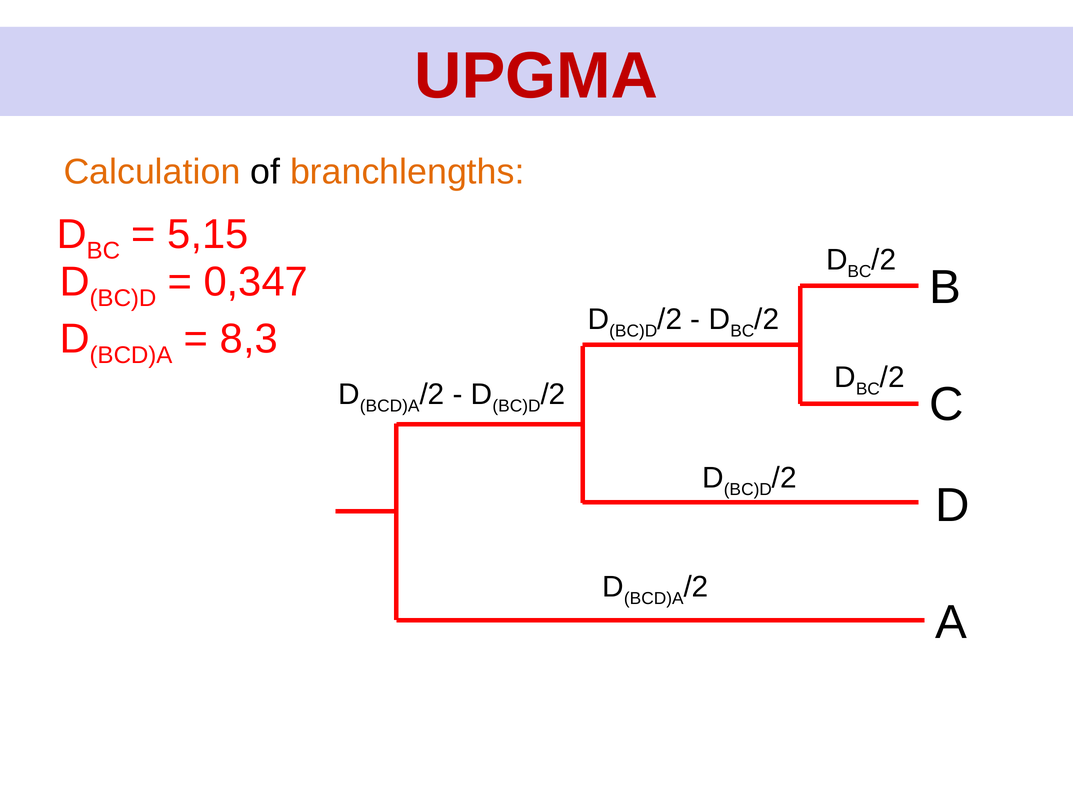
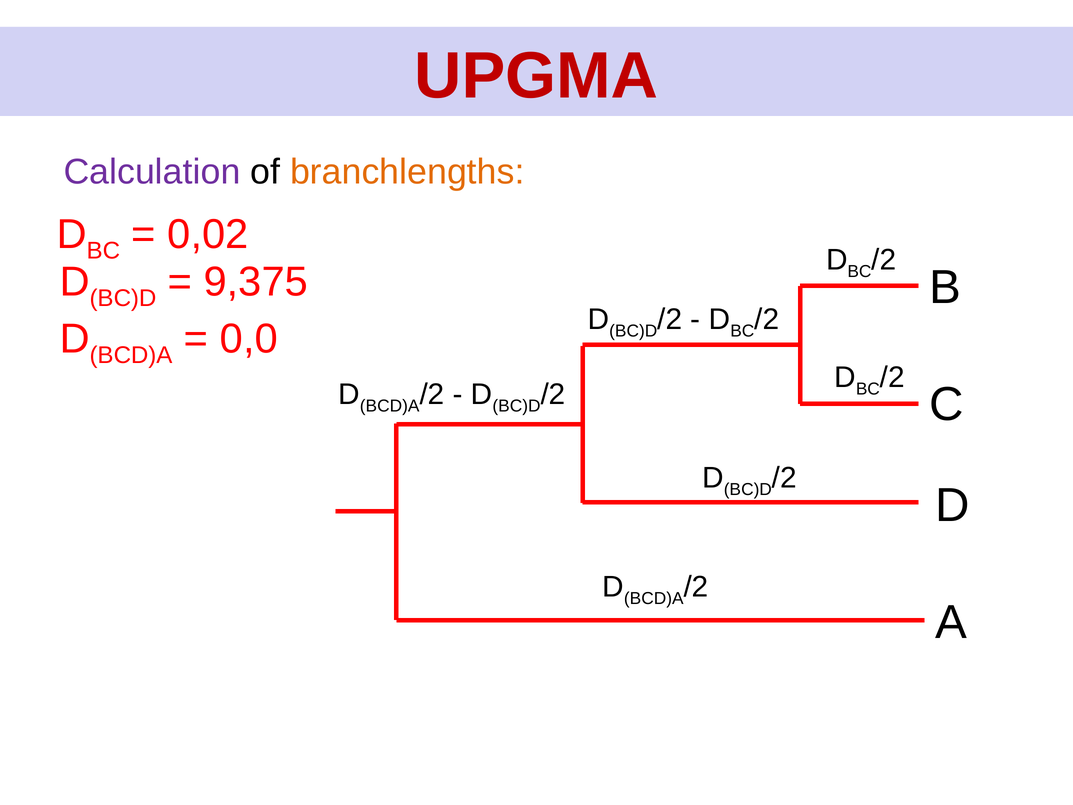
Calculation colour: orange -> purple (152, 172)
5,15: 5,15 -> 0,02 (208, 234)
0,347: 0,347 -> 9,375 (256, 282)
8,3: 8,3 -> 0,0 (249, 339)
